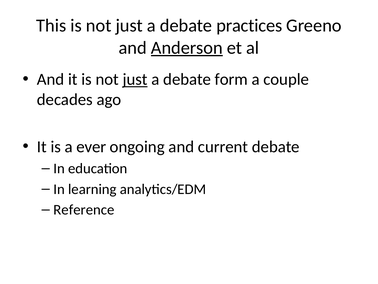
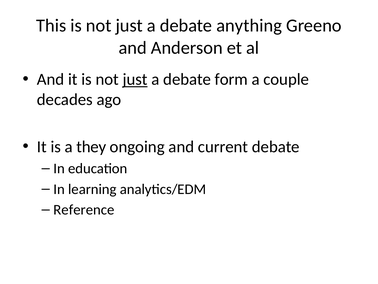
practices: practices -> anything (249, 26)
Anderson underline: present -> none (187, 48)
ever: ever -> they (91, 147)
